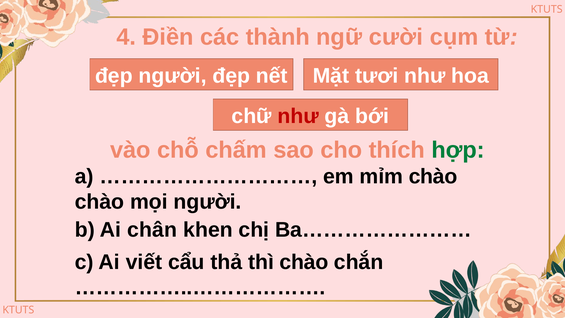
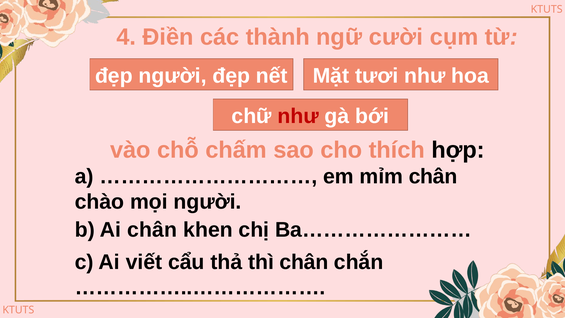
hợp colour: green -> black (458, 150)
mỉm chào: chào -> chân (433, 176)
thì chào: chào -> chân (304, 262)
